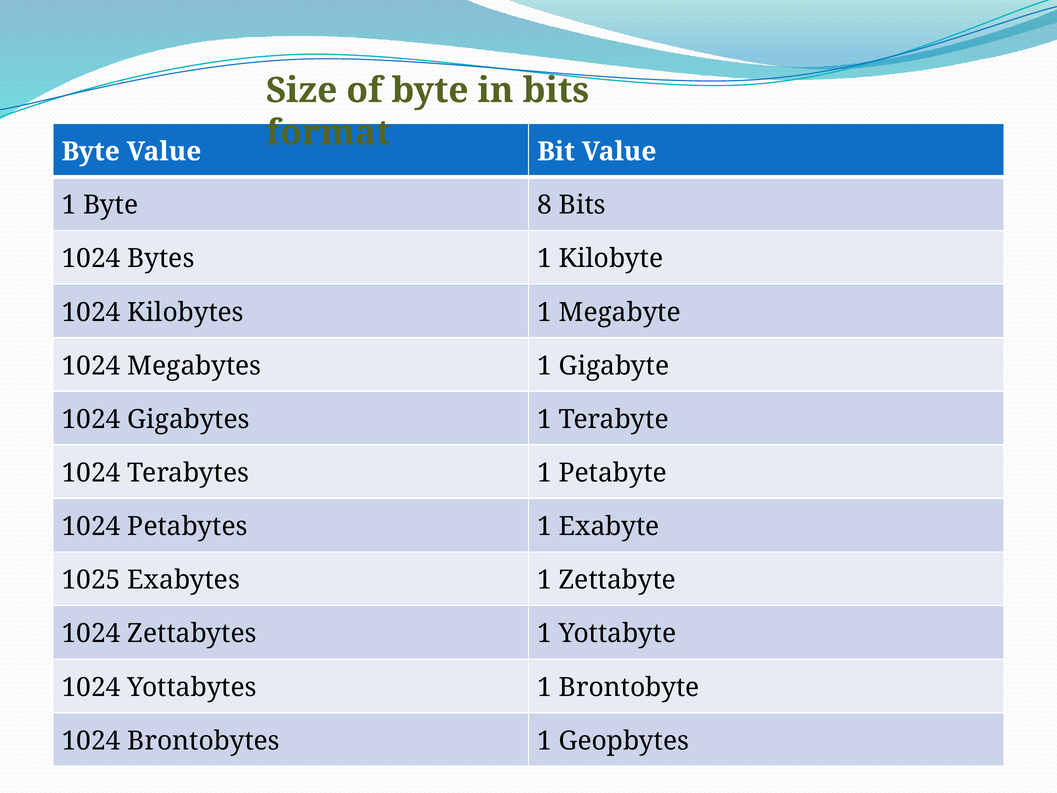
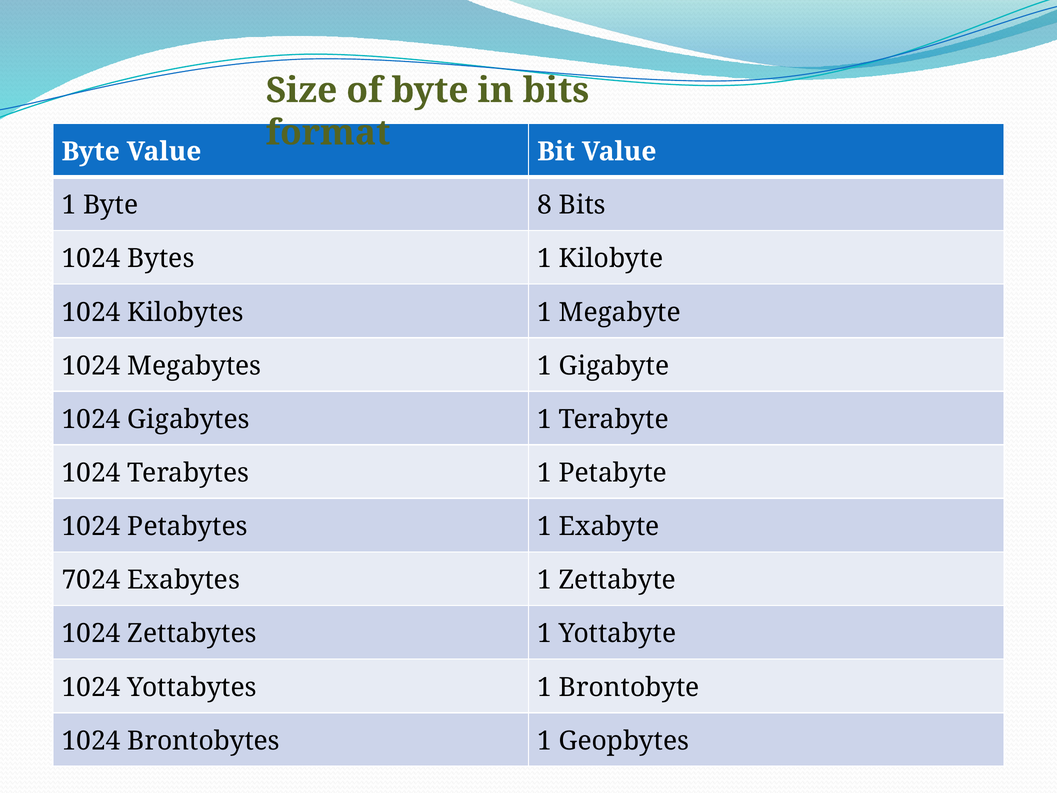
1025: 1025 -> 7024 (91, 580)
